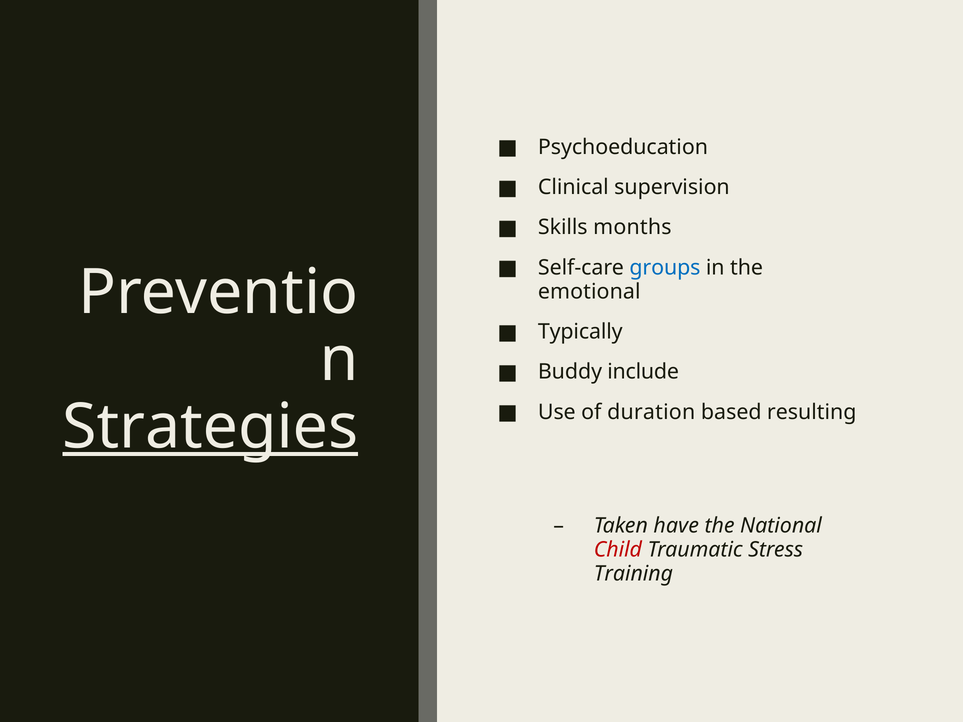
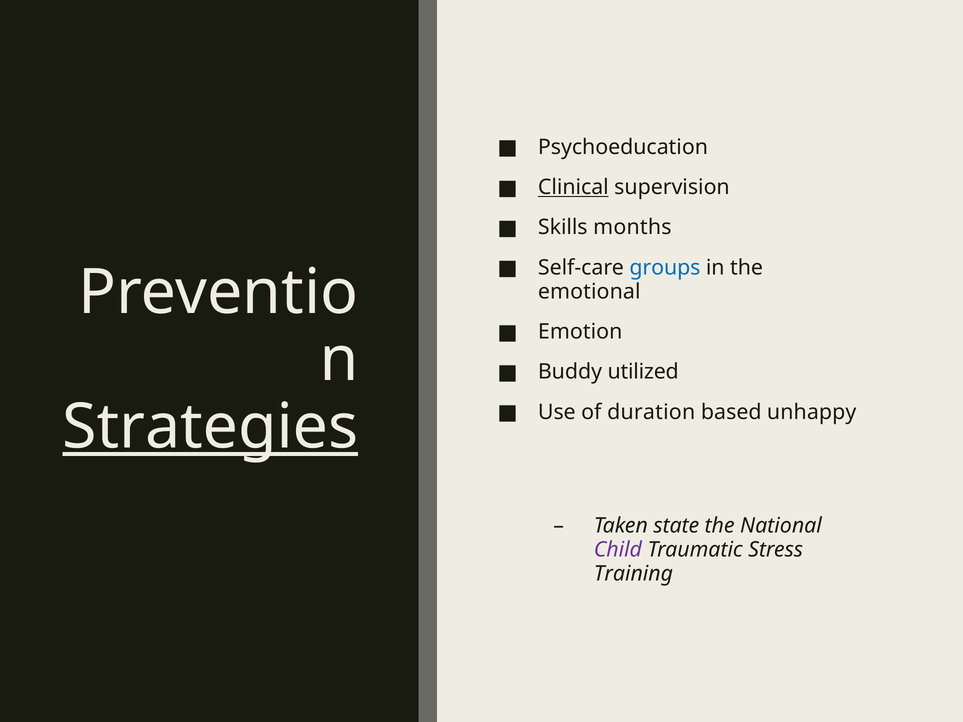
Clinical underline: none -> present (573, 187)
Typically: Typically -> Emotion (580, 332)
include: include -> utilized (643, 372)
resulting: resulting -> unhappy (812, 412)
have: have -> state (676, 526)
Child colour: red -> purple (618, 550)
